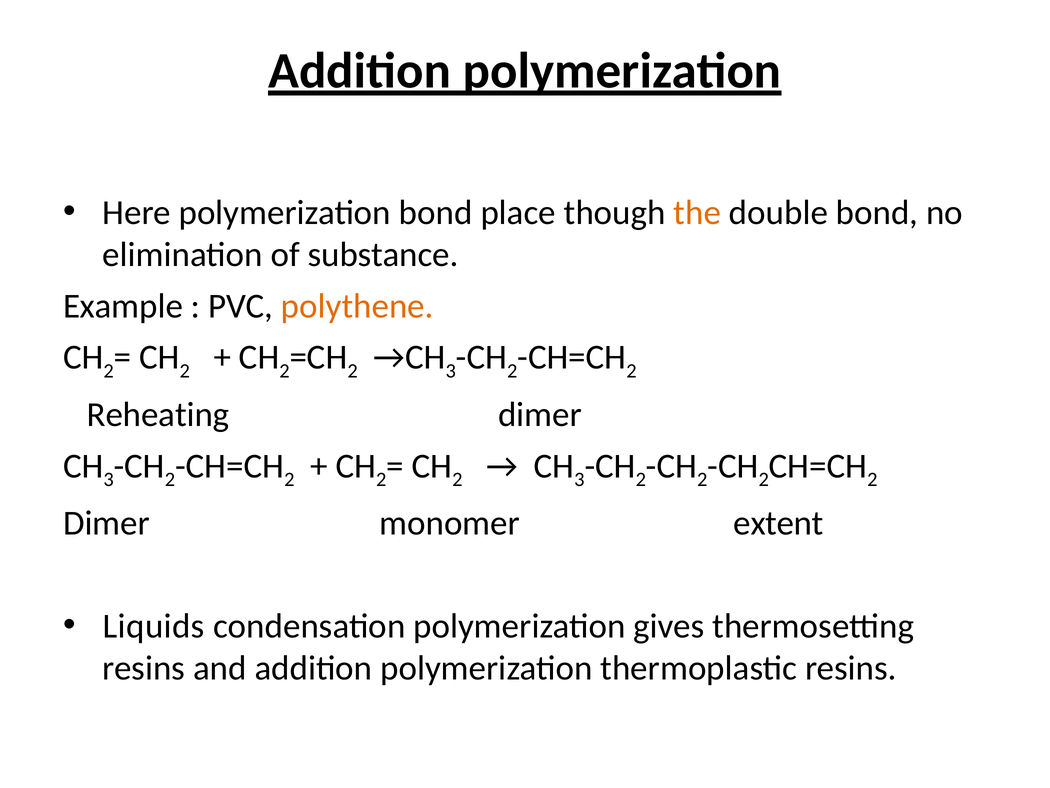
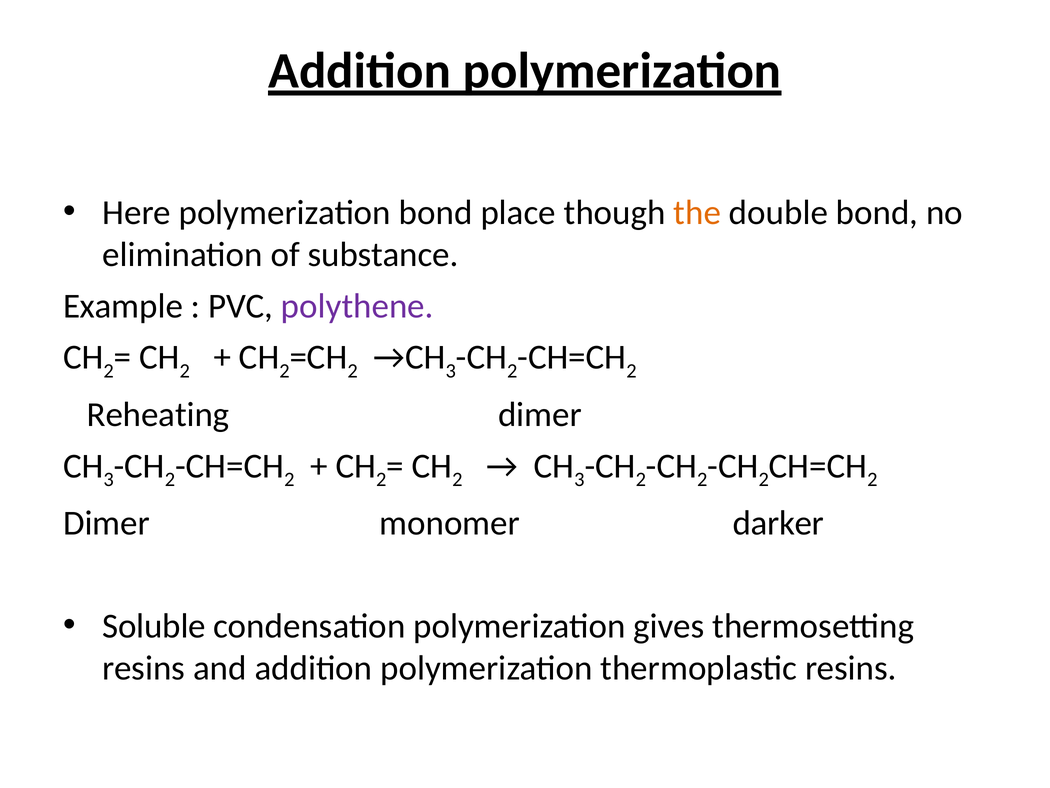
polythene colour: orange -> purple (357, 306)
extent: extent -> darker (778, 523)
Liquids: Liquids -> Soluble (154, 626)
